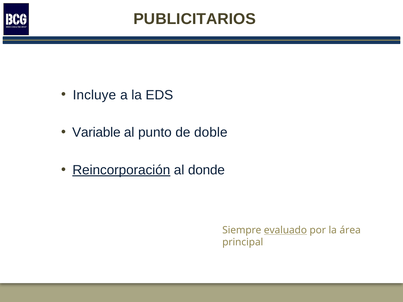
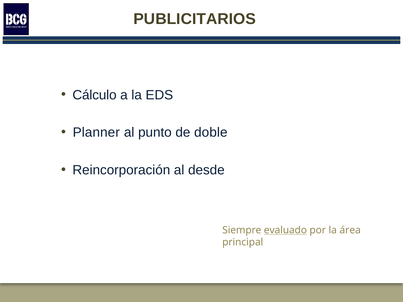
Incluye: Incluye -> Cálculo (95, 95)
Variable: Variable -> Planner (96, 133)
Reincorporación underline: present -> none (121, 170)
donde: donde -> desde (206, 170)
